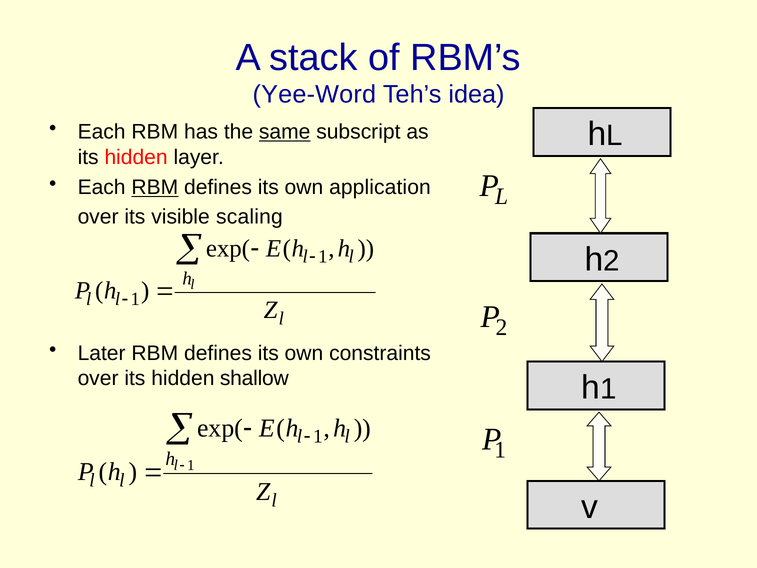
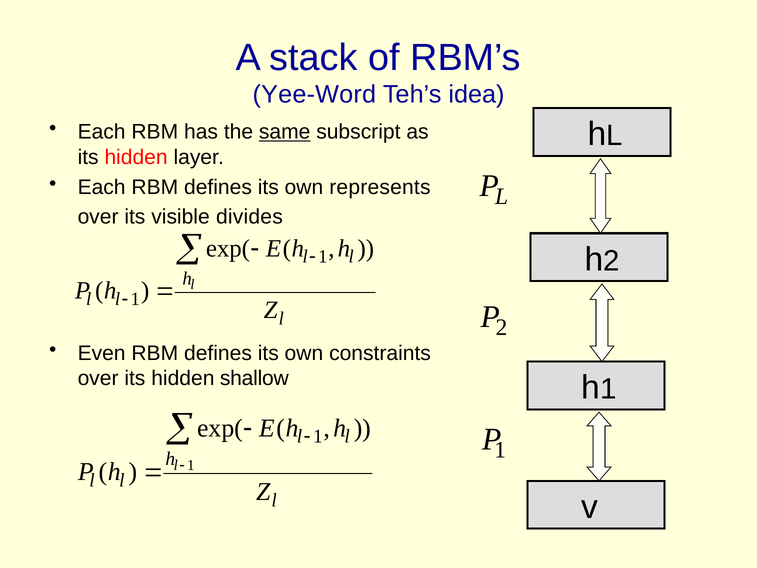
RBM underline: present -> none (155, 187)
application: application -> represents (380, 187)
scaling: scaling -> divides (249, 217)
Later: Later -> Even (102, 353)
